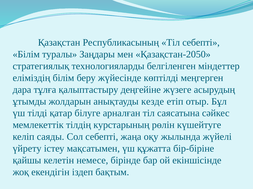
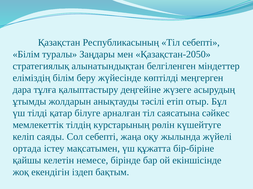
технологияларды: технологияларды -> алынатындықтан (108, 66)
кезде: кезде -> тәсілі (153, 102)
үйрету: үйрету -> ортада (27, 149)
